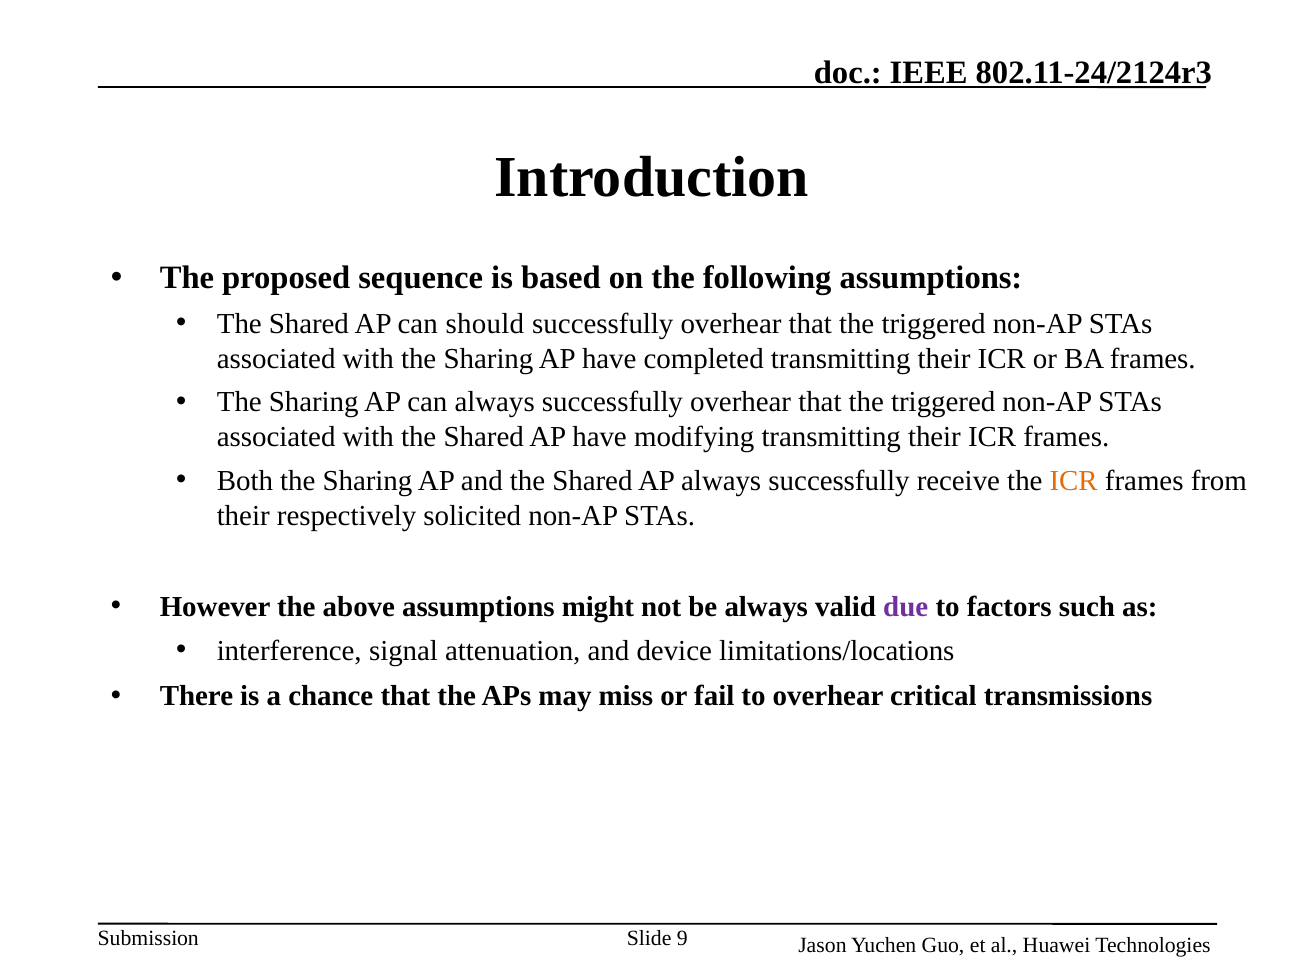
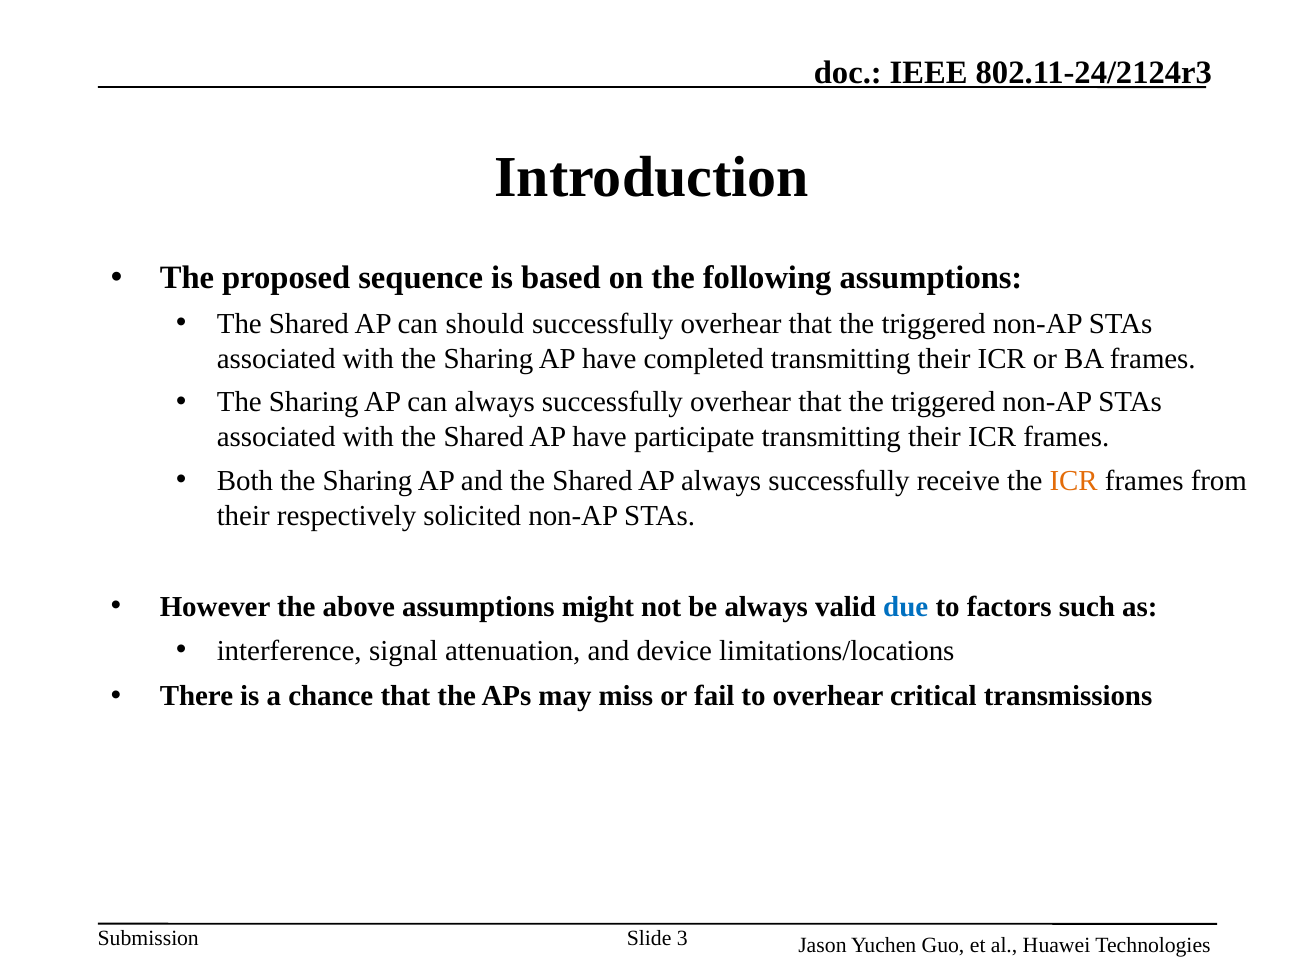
modifying: modifying -> participate (694, 437)
due colour: purple -> blue (906, 607)
9: 9 -> 3 (682, 938)
